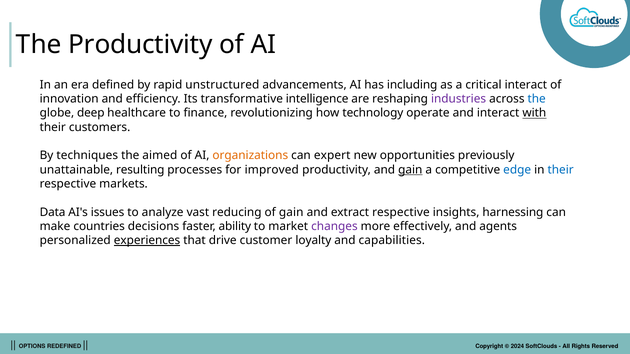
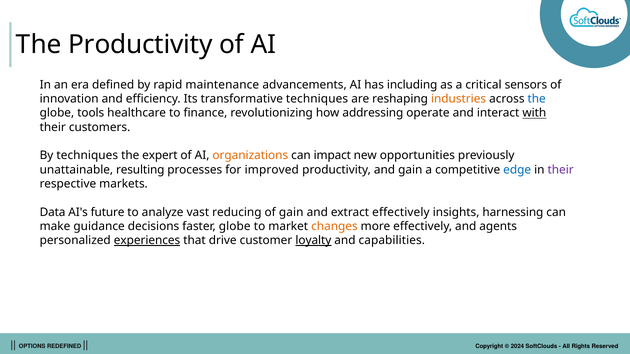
unstructured: unstructured -> maintenance (222, 85)
critical interact: interact -> sensors (526, 85)
transformative intelligence: intelligence -> techniques (317, 99)
industries colour: purple -> orange (459, 99)
deep: deep -> tools (91, 113)
technology: technology -> addressing (373, 113)
aimed: aimed -> expert (160, 156)
expert: expert -> impact (332, 156)
gain underline: present -> none (410, 170)
their colour: blue -> purple (561, 170)
issues: issues -> future (108, 212)
extract respective: respective -> effectively (401, 212)
countries: countries -> guidance (99, 227)
faster ability: ability -> globe (235, 227)
changes colour: purple -> orange (334, 227)
loyalty underline: none -> present (313, 241)
